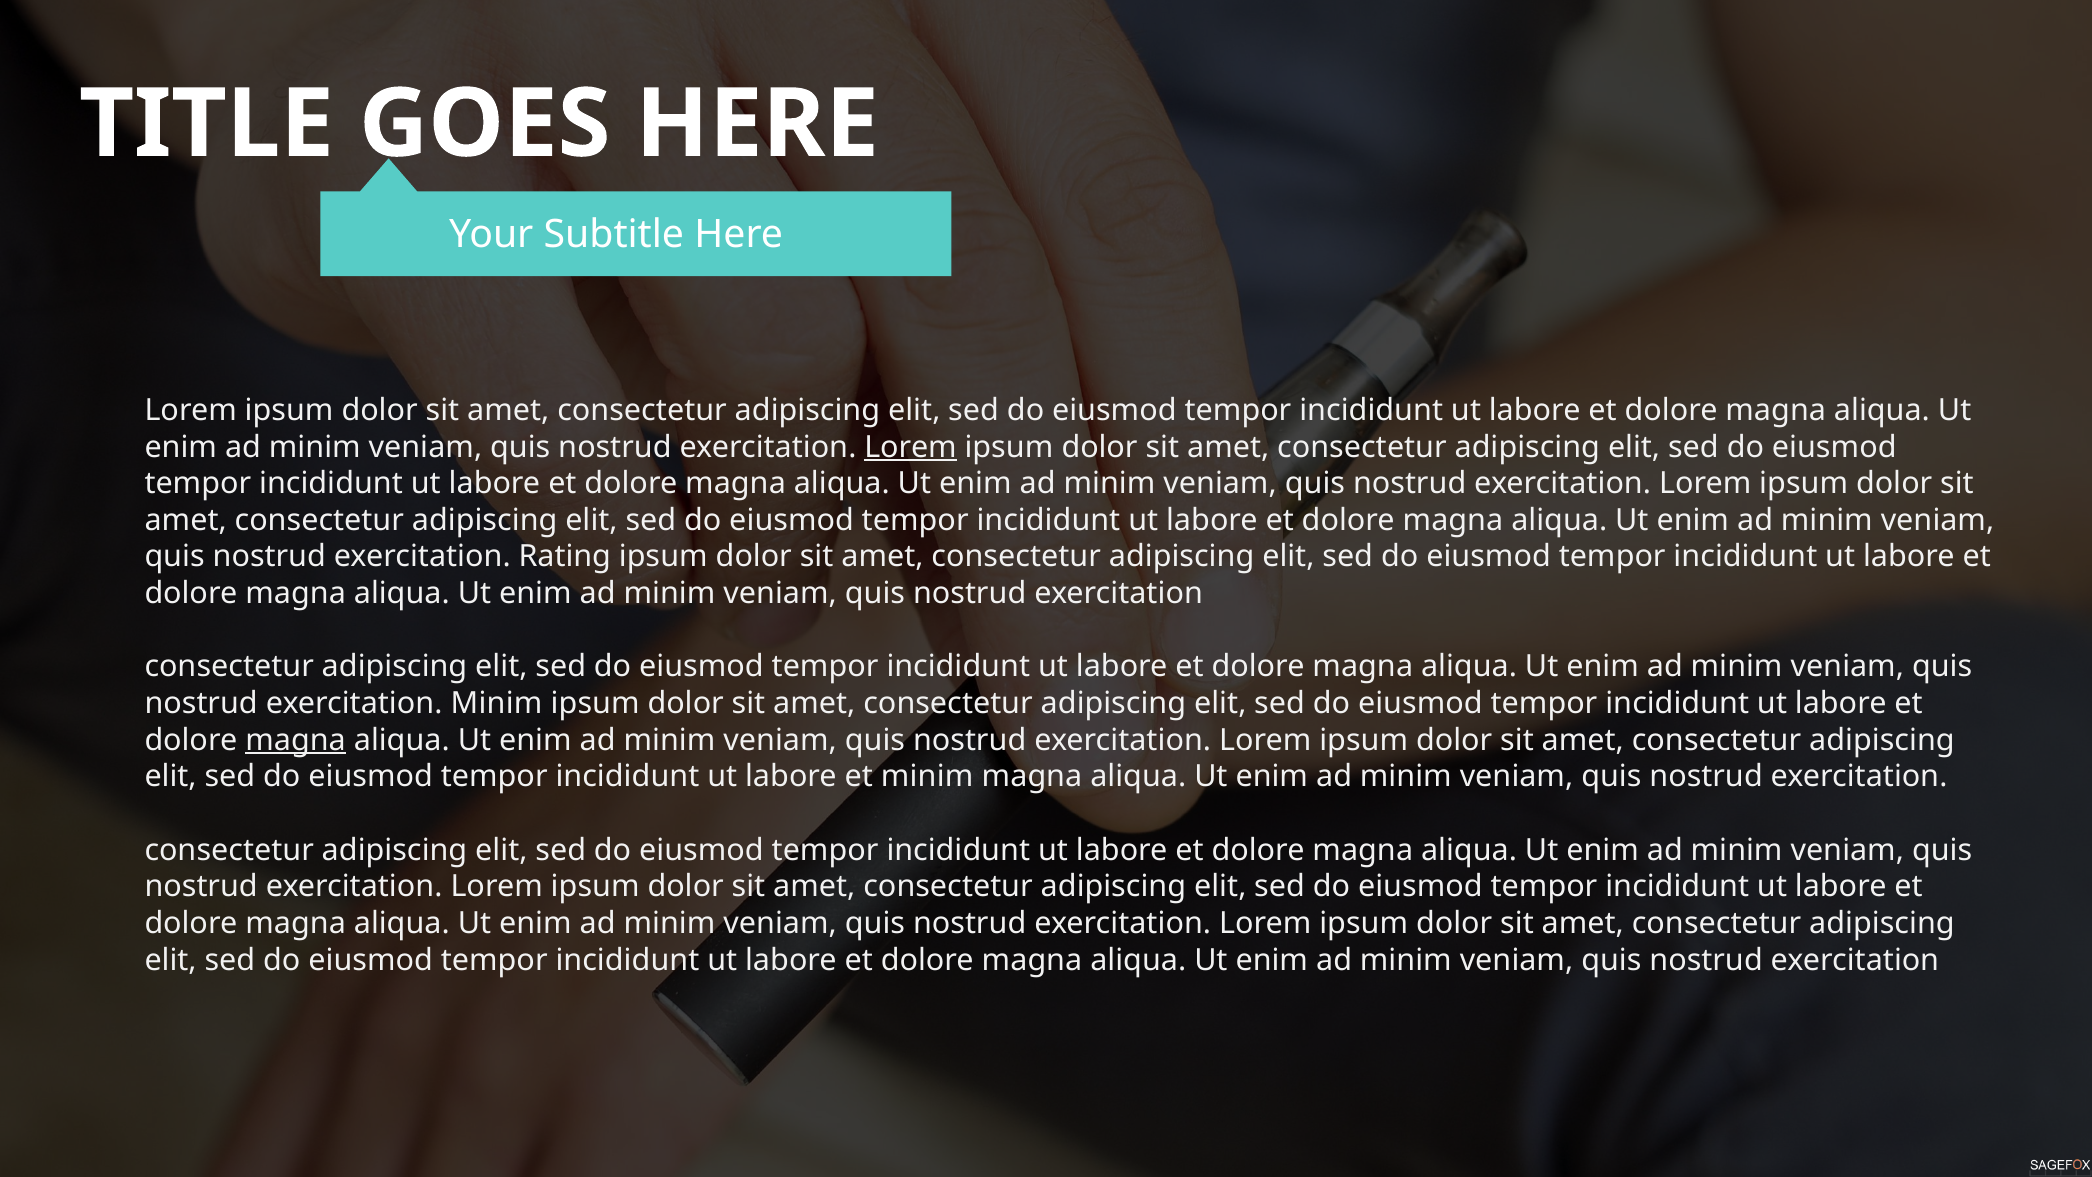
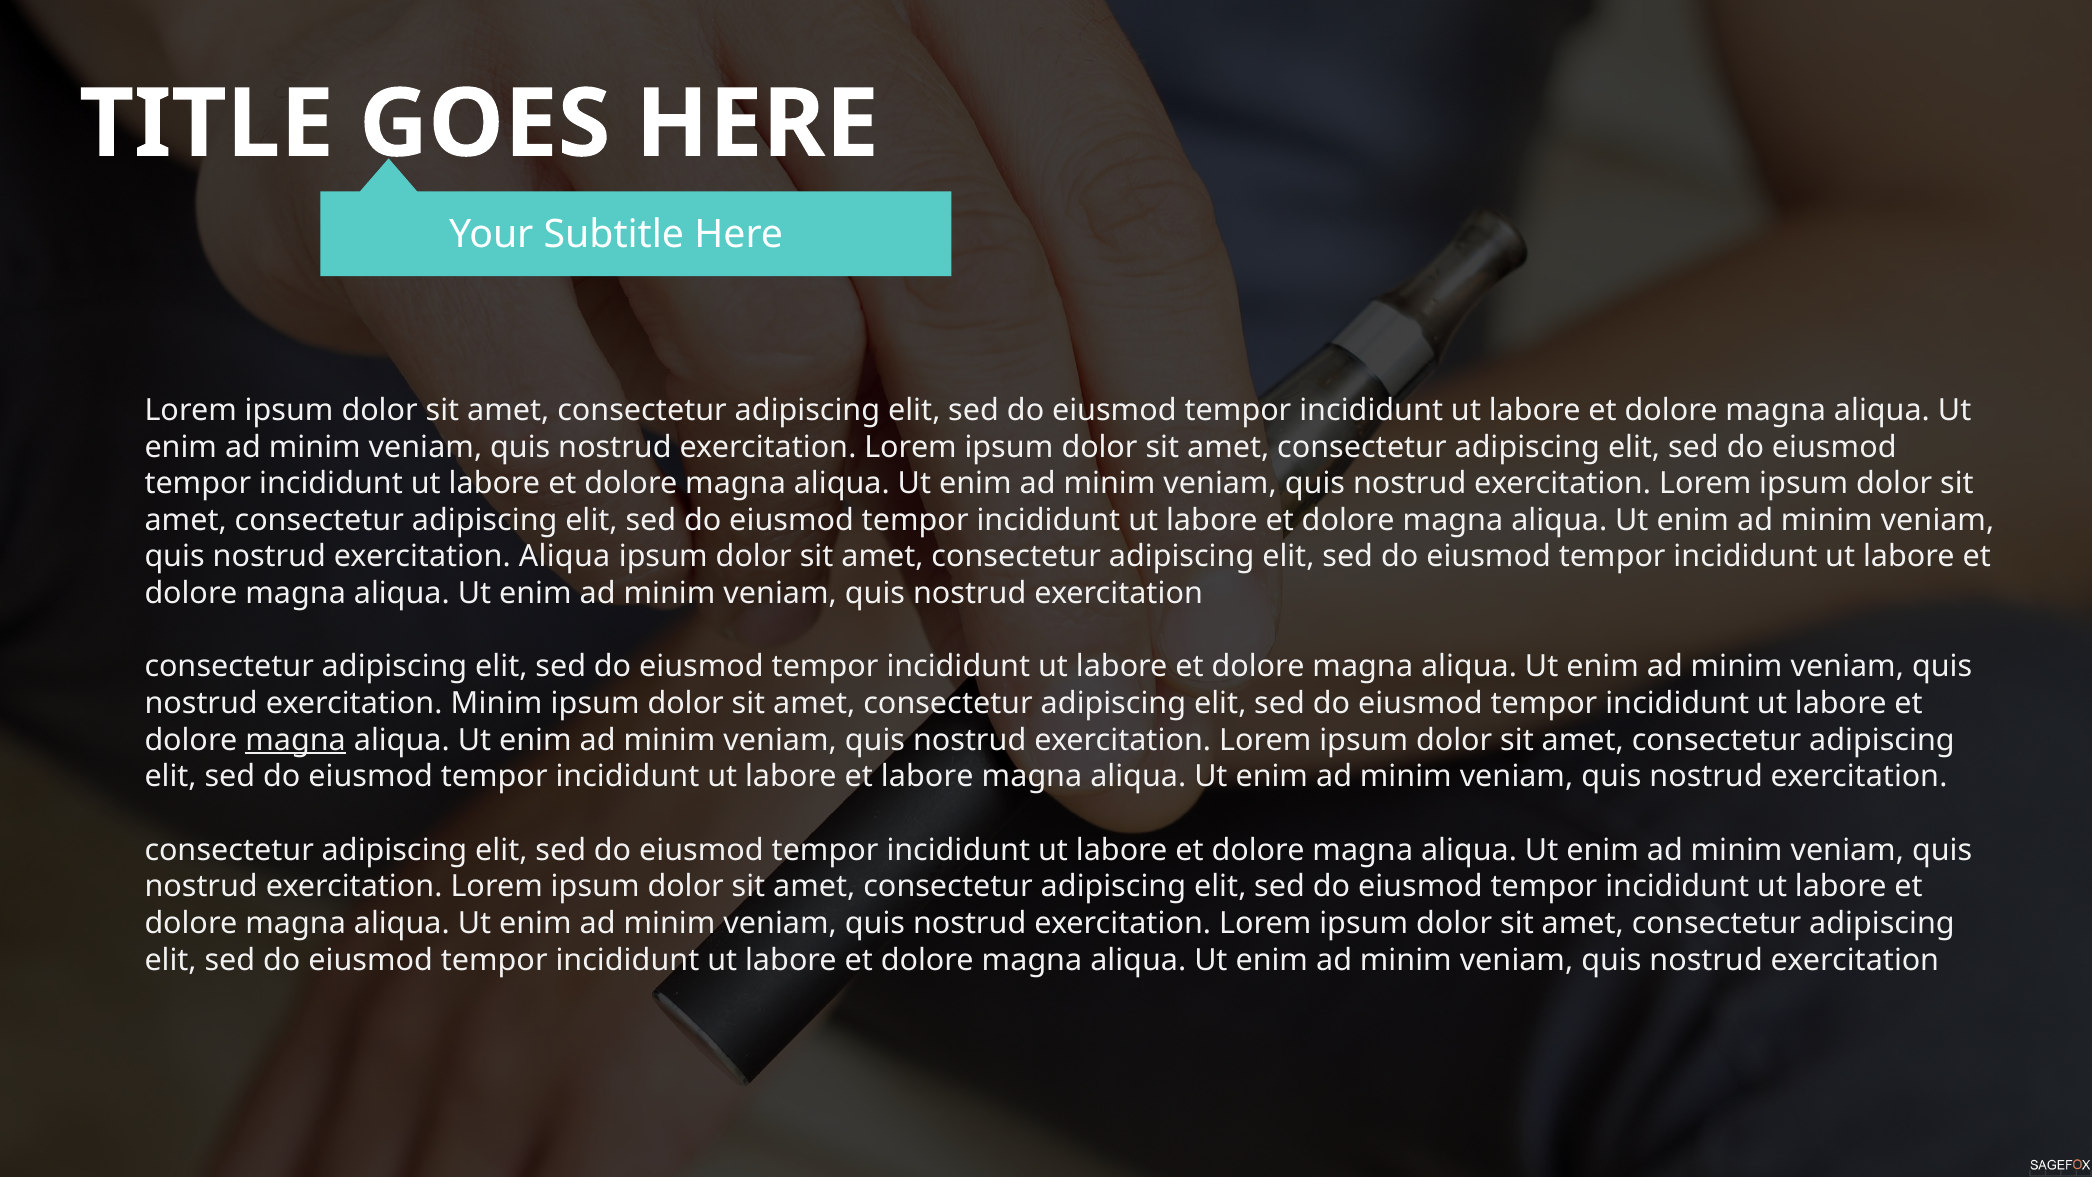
Lorem underline: present -> none (910, 447)
exercitation Rating: Rating -> Aliqua (565, 557)
et minim: minim -> labore (927, 777)
